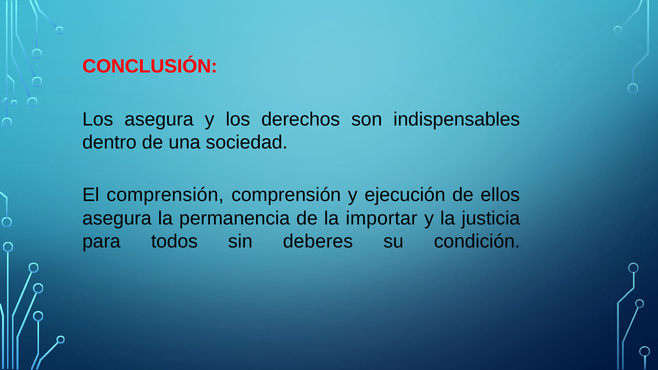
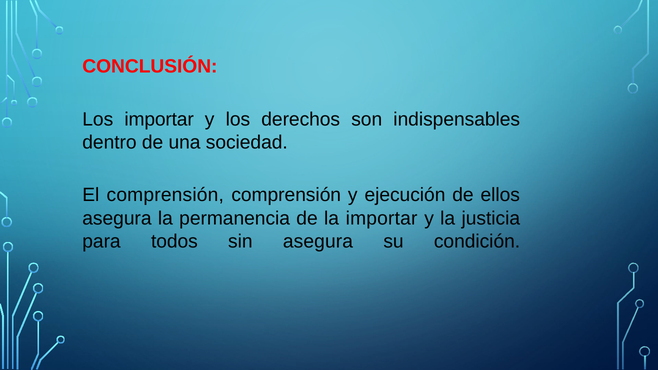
Los asegura: asegura -> importar (159, 119)
sin deberes: deberes -> asegura (318, 241)
